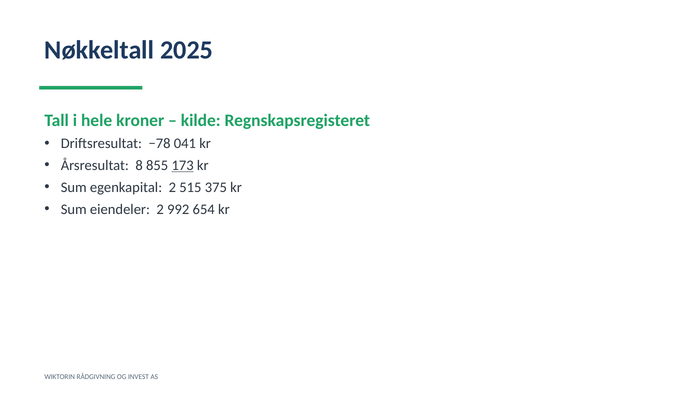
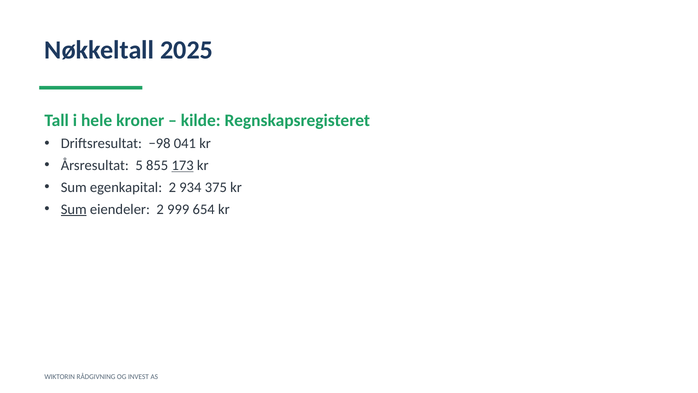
−78: −78 -> −98 (160, 144)
8: 8 -> 5 (139, 165)
515: 515 -> 934 (190, 187)
Sum underline: none -> present (74, 209)
992: 992 -> 999 (178, 209)
